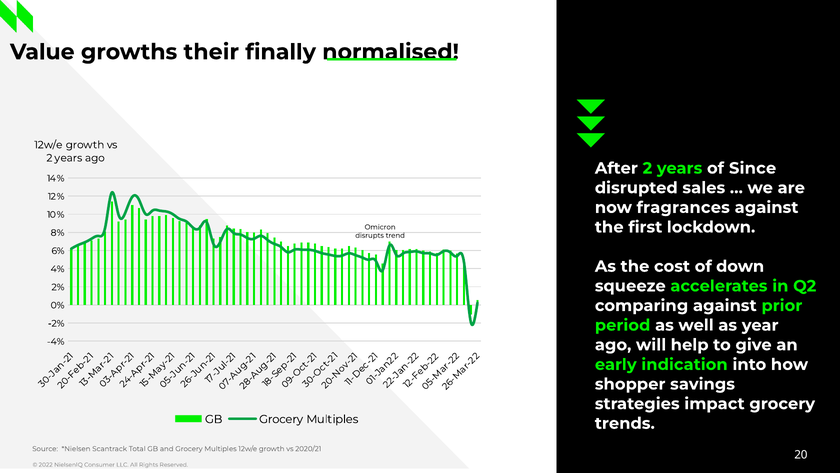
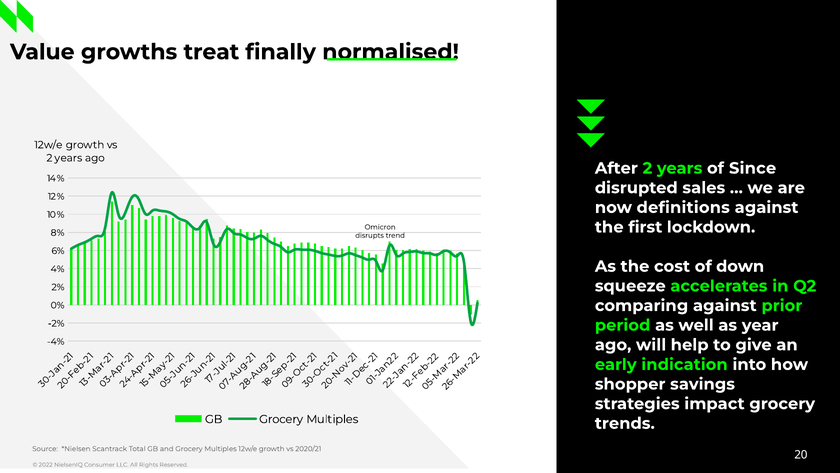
their: their -> treat (211, 52)
fragrances: fragrances -> definitions (683, 207)
